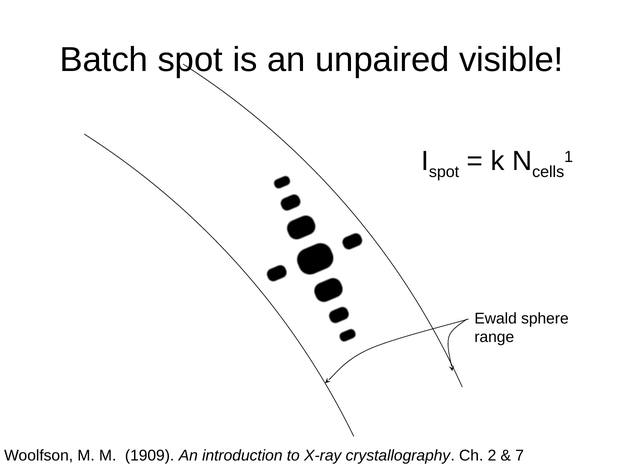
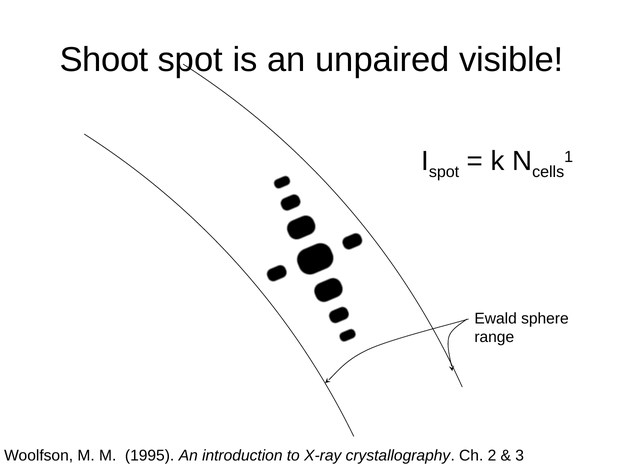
Batch: Batch -> Shoot (104, 60)
1909: 1909 -> 1995 (150, 456)
7: 7 -> 3 (520, 456)
